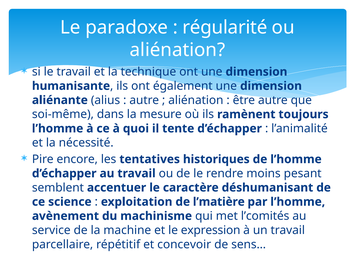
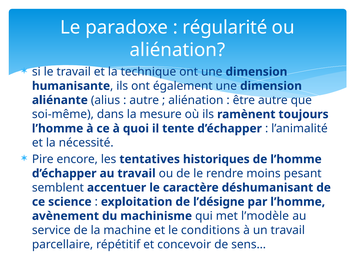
l’matière: l’matière -> l’désigne (219, 202)
l’comités: l’comités -> l’modèle (265, 216)
expression: expression -> conditions (211, 230)
